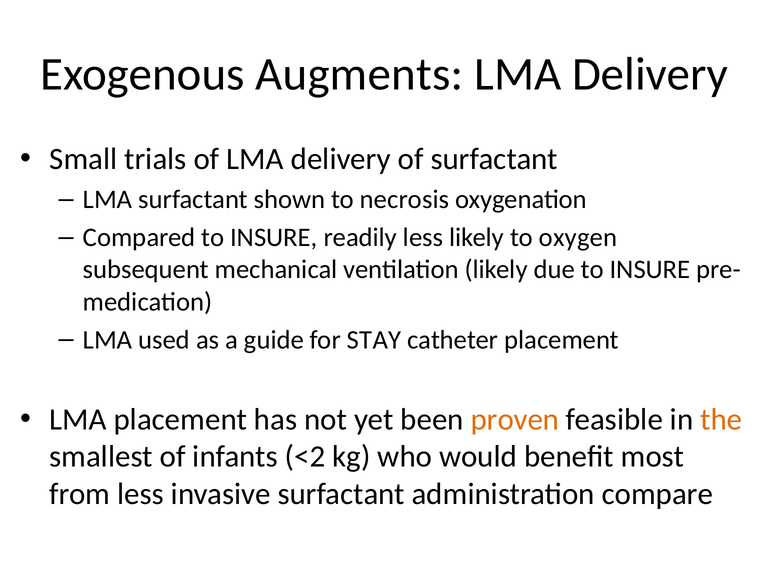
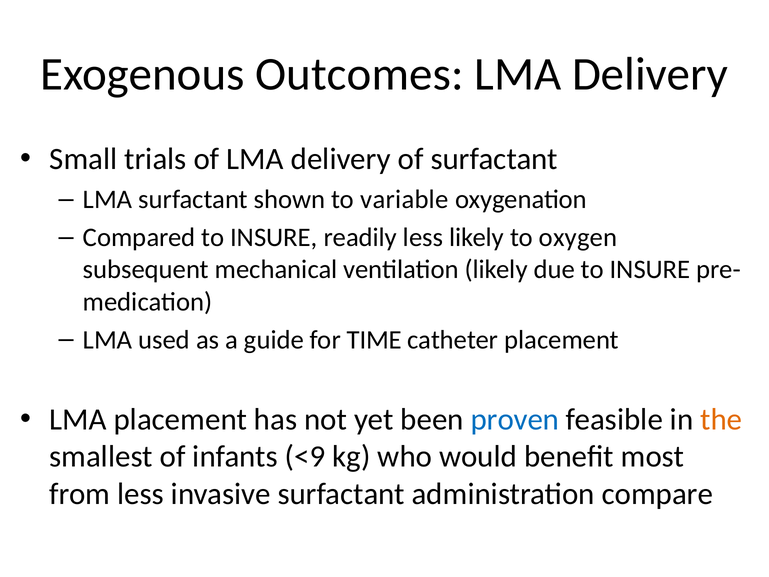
Augments: Augments -> Outcomes (359, 74)
necrosis: necrosis -> variable (404, 199)
STAY: STAY -> TIME (374, 340)
proven colour: orange -> blue (515, 419)
<2: <2 -> <9 (305, 457)
